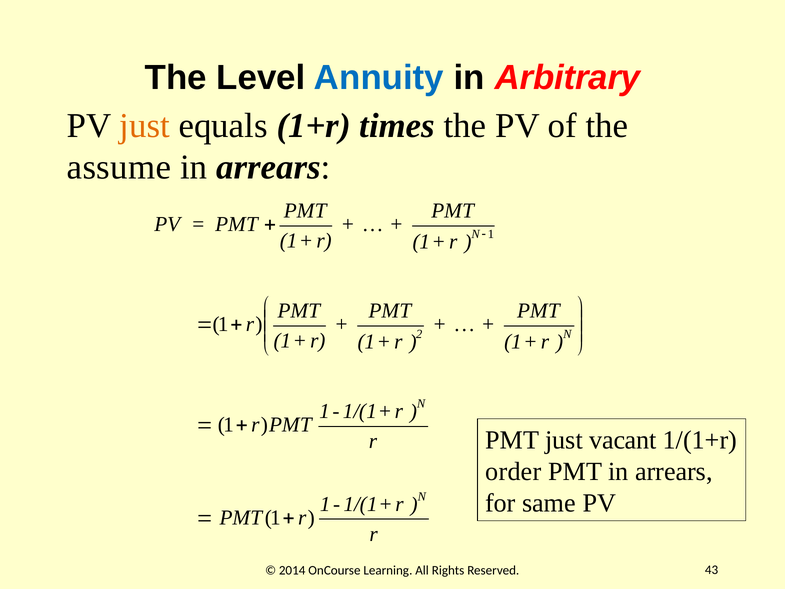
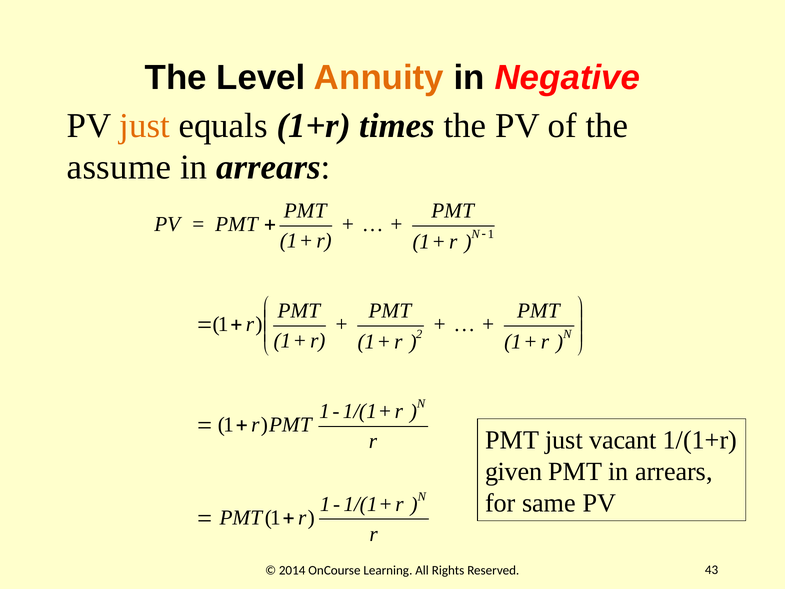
Annuity colour: blue -> orange (379, 78)
Arbitrary: Arbitrary -> Negative (567, 78)
order: order -> given (514, 471)
